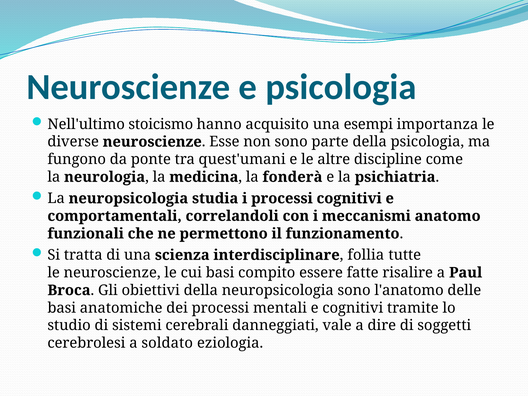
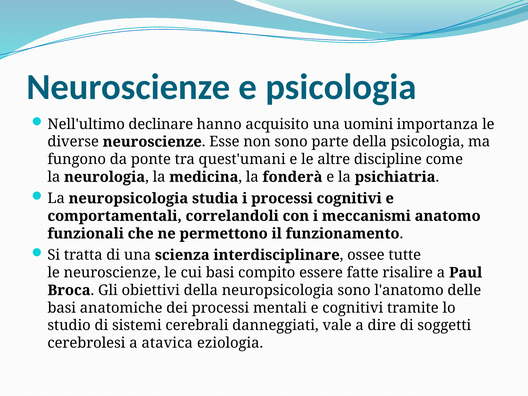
stoicismo: stoicismo -> declinare (161, 124)
esempi: esempi -> uomini (368, 124)
follia: follia -> ossee (366, 255)
soldato: soldato -> atavica (167, 343)
